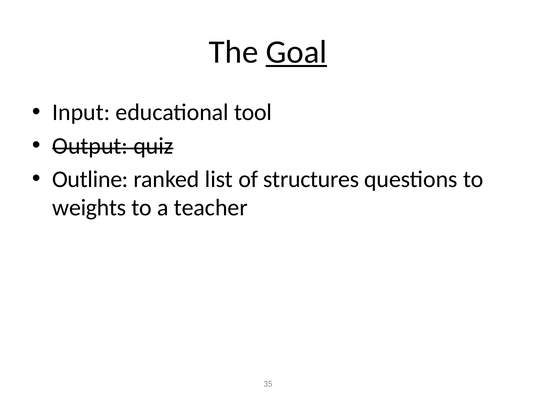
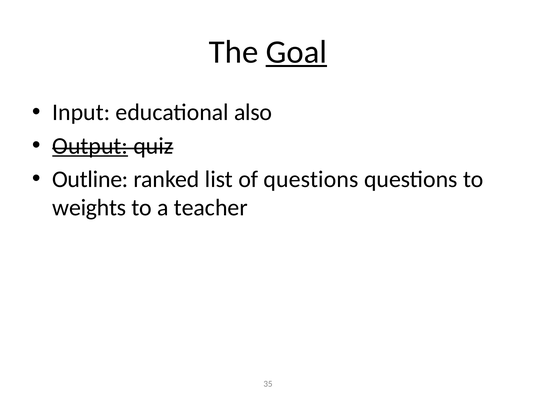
tool: tool -> also (253, 112)
Output underline: none -> present (90, 146)
of structures: structures -> questions (311, 179)
